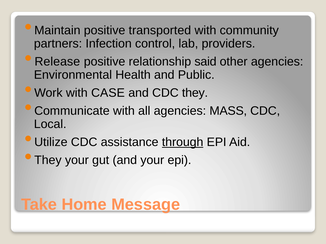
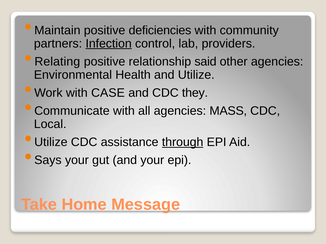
transported: transported -> deficiencies (160, 30)
Infection underline: none -> present (109, 44)
Release: Release -> Relating (57, 62)
and Public: Public -> Utilize (196, 75)
They: They -> Says (48, 161)
